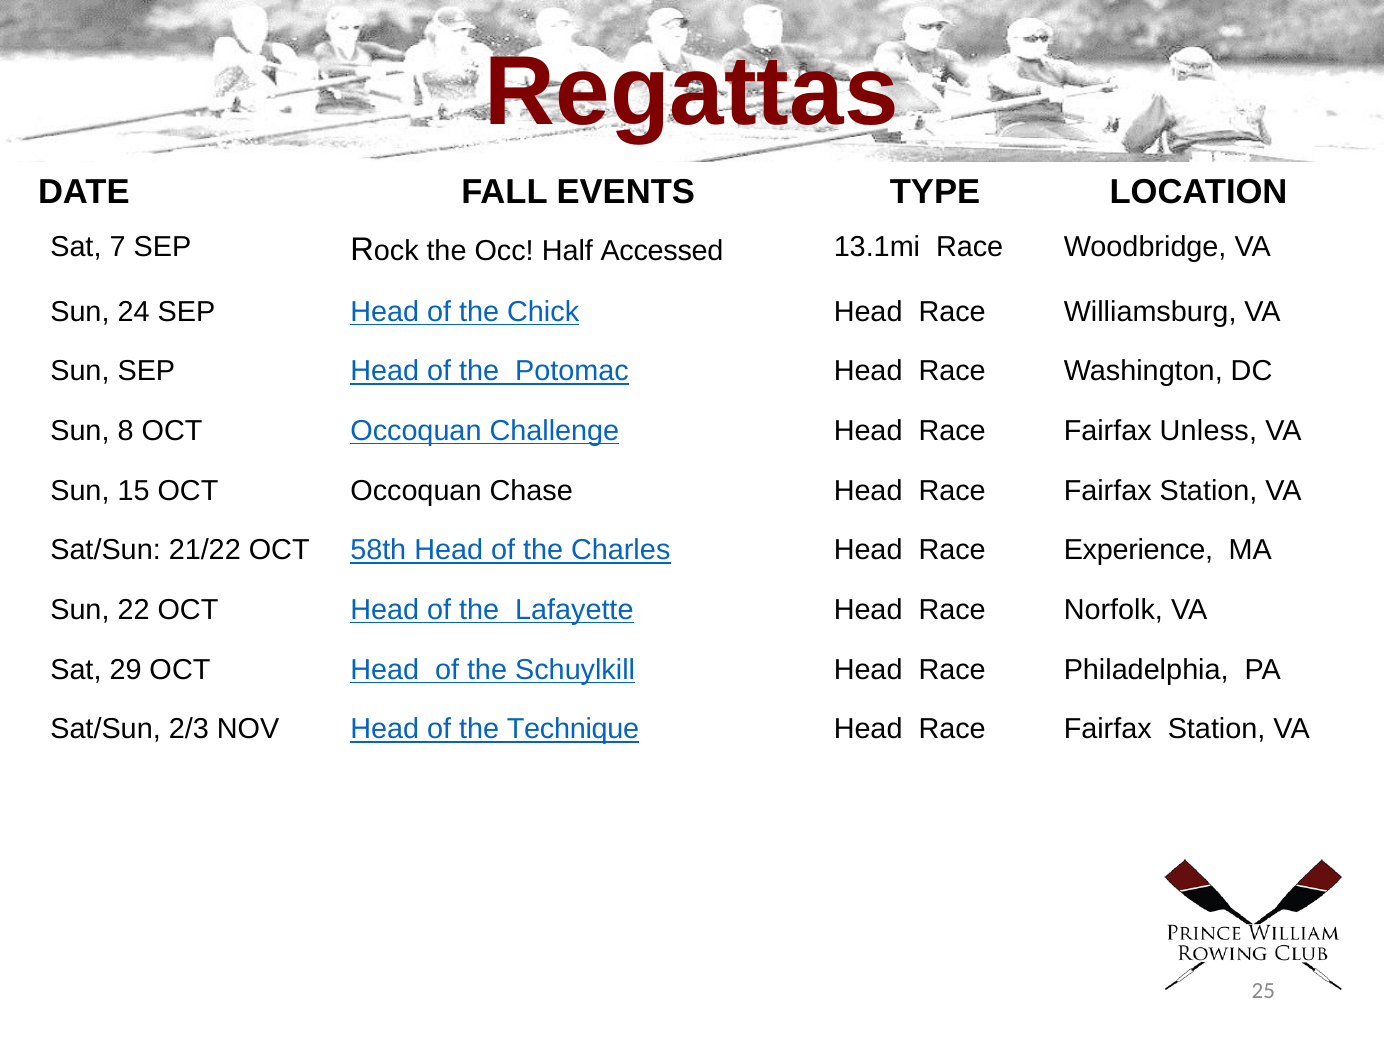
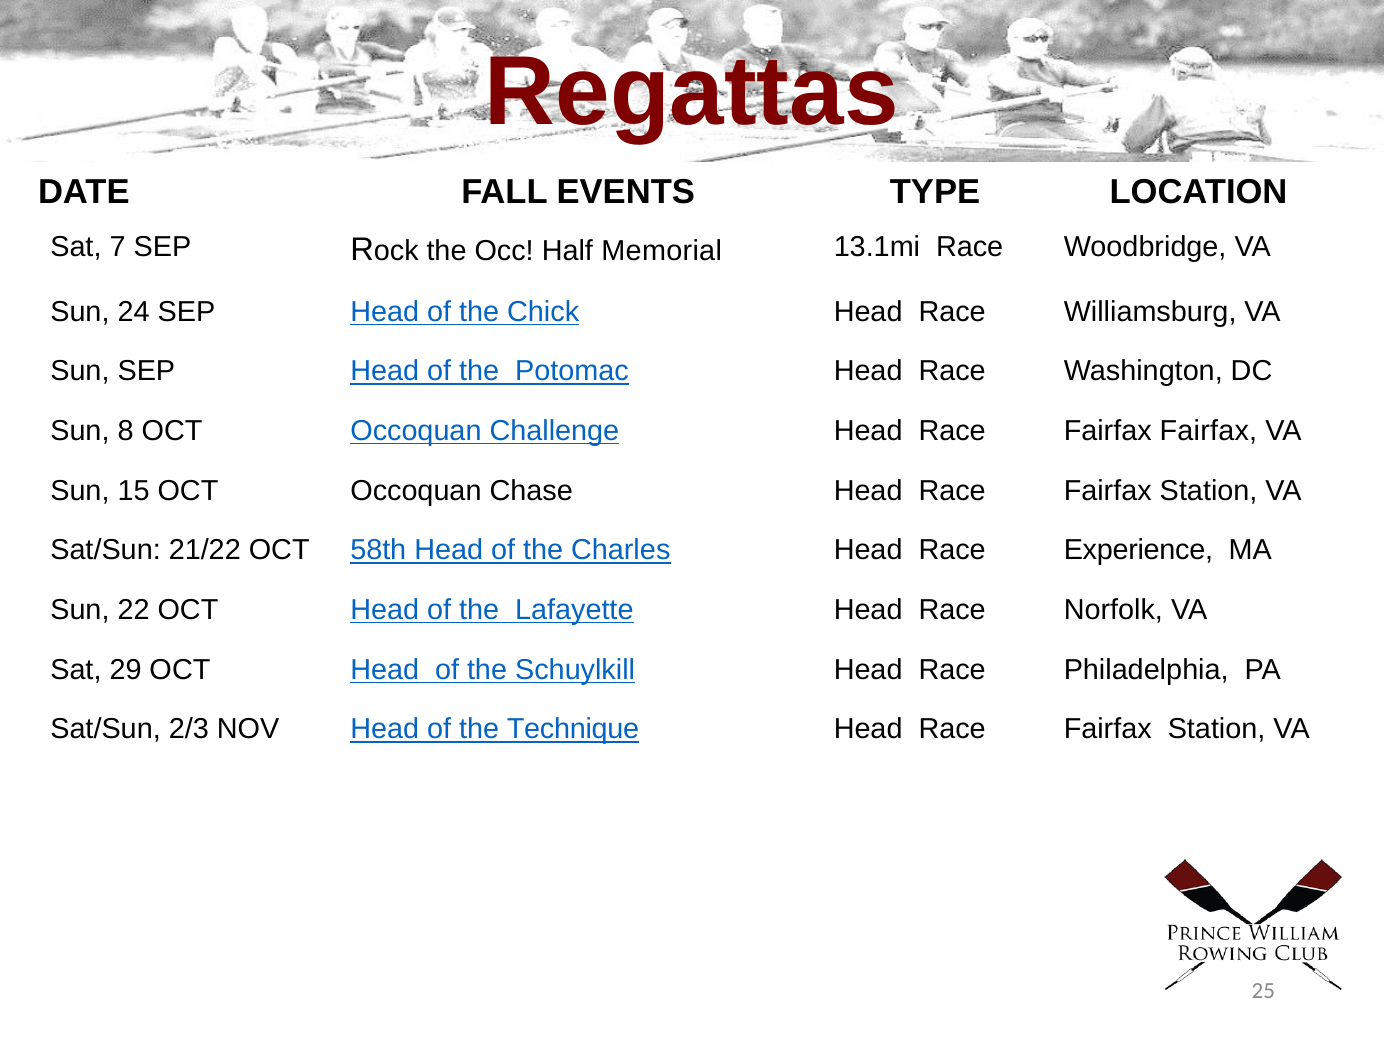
Accessed: Accessed -> Memorial (662, 251)
Fairfax Unless: Unless -> Fairfax (1208, 431)
